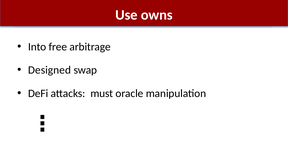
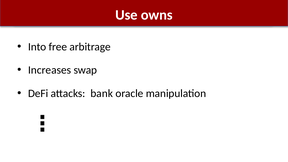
Designed: Designed -> Increases (50, 70)
must: must -> bank (102, 93)
